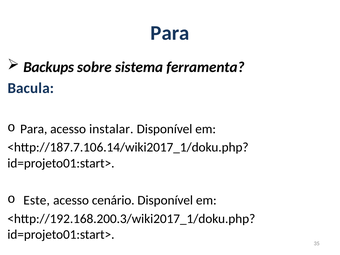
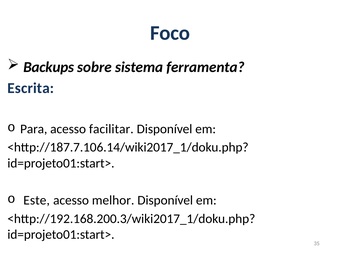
Para: Para -> Foco (170, 33)
Bacula: Bacula -> Escrita (31, 88)
instalar: instalar -> facilitar (111, 129)
cenário: cenário -> melhor (113, 200)
